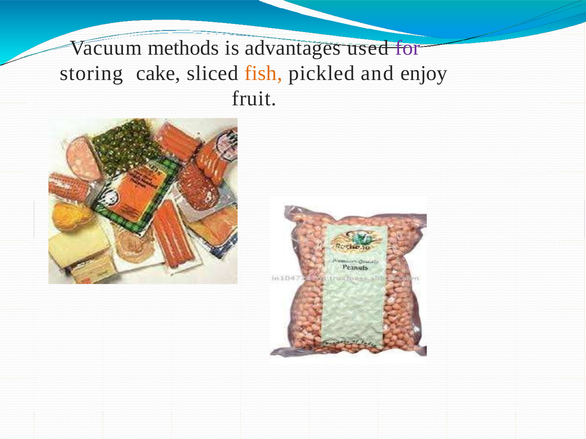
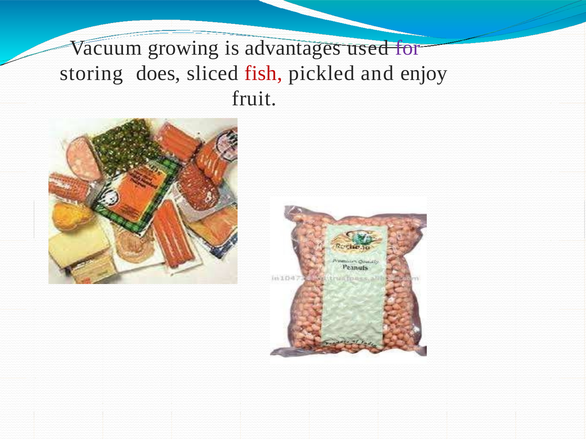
methods: methods -> growing (183, 48)
cake: cake -> does (158, 73)
fish colour: orange -> red (263, 73)
